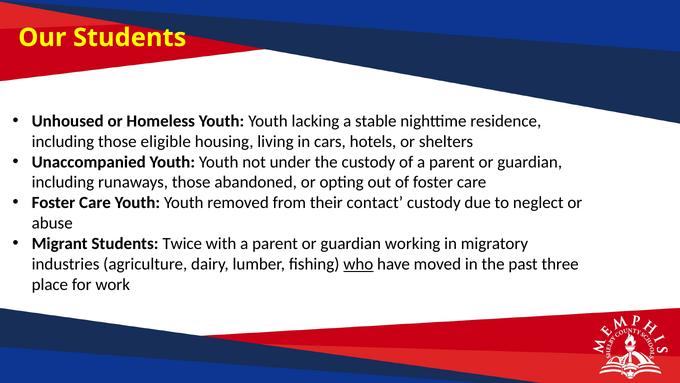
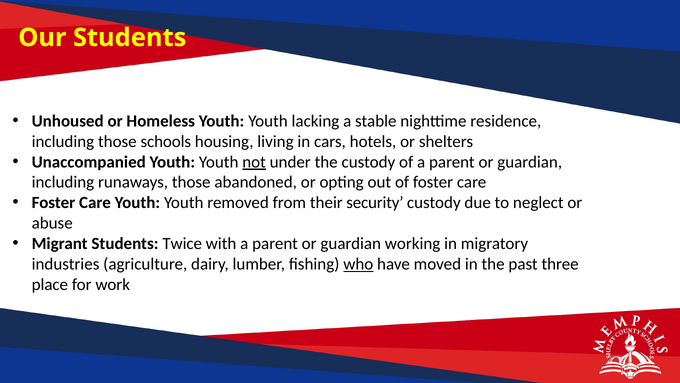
eligible: eligible -> schools (166, 141)
not underline: none -> present (254, 162)
contact: contact -> security (375, 203)
